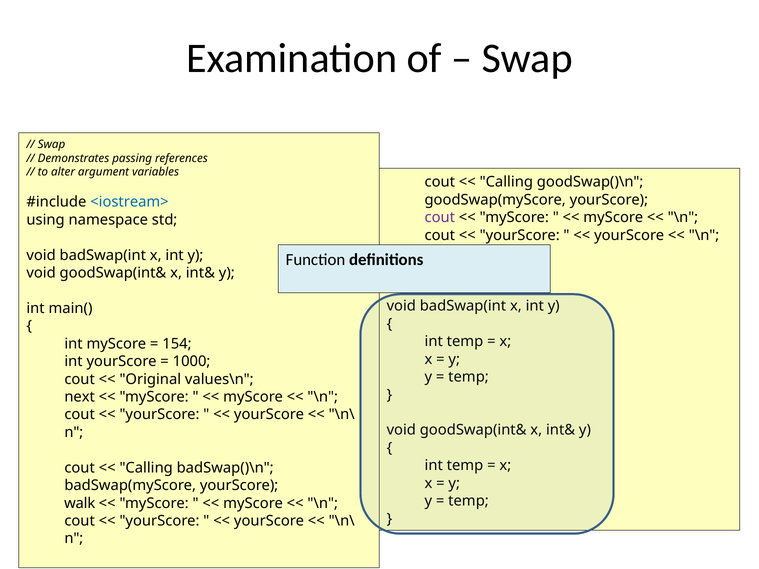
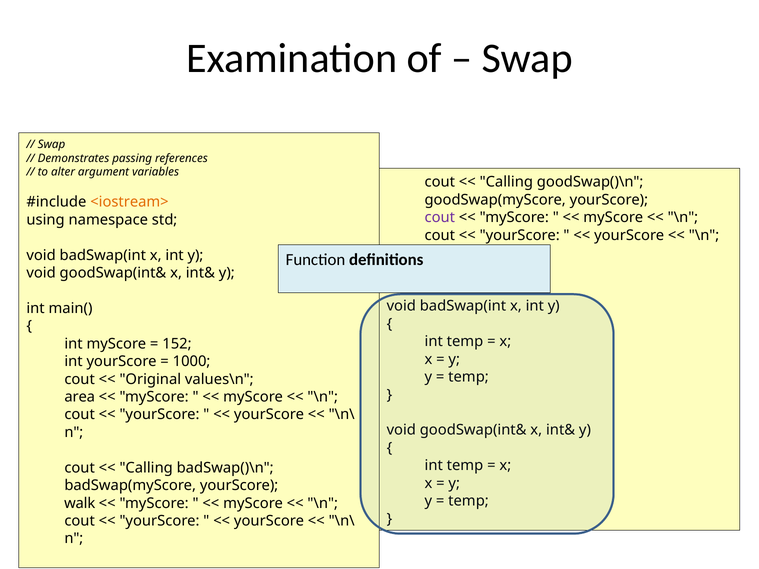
<iostream> colour: blue -> orange (129, 202)
154: 154 -> 152 (177, 344)
next: next -> area (80, 397)
